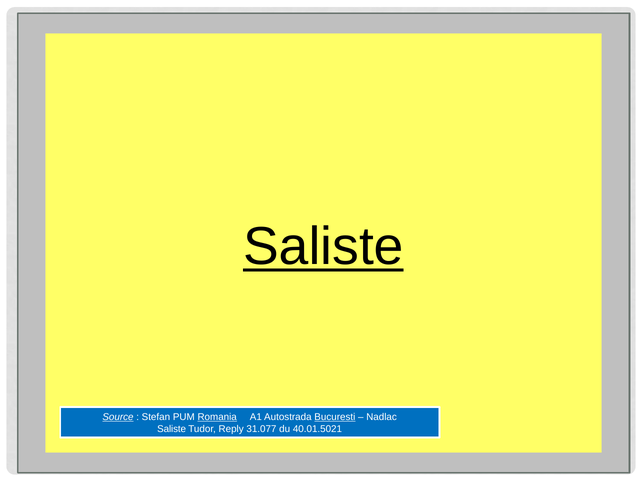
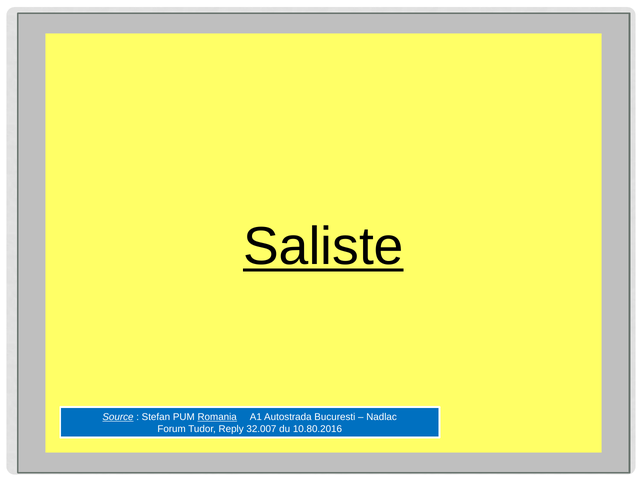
Bucuresti underline: present -> none (335, 418)
Saliste: Saliste -> Forum (172, 429)
31.077: 31.077 -> 32.007 (261, 429)
40.01.5021: 40.01.5021 -> 10.80.2016 (317, 429)
